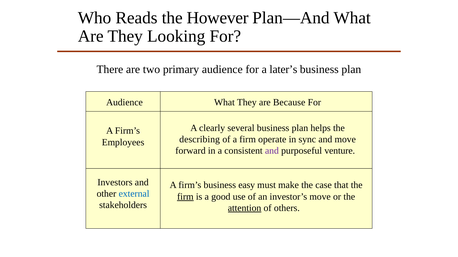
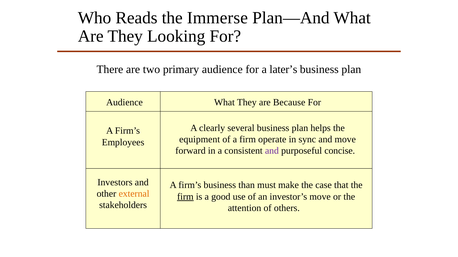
However: However -> Immerse (217, 18)
describing: describing -> equipment (200, 140)
venture: venture -> concise (340, 151)
easy: easy -> than (247, 186)
external colour: blue -> orange (134, 194)
attention underline: present -> none (245, 208)
